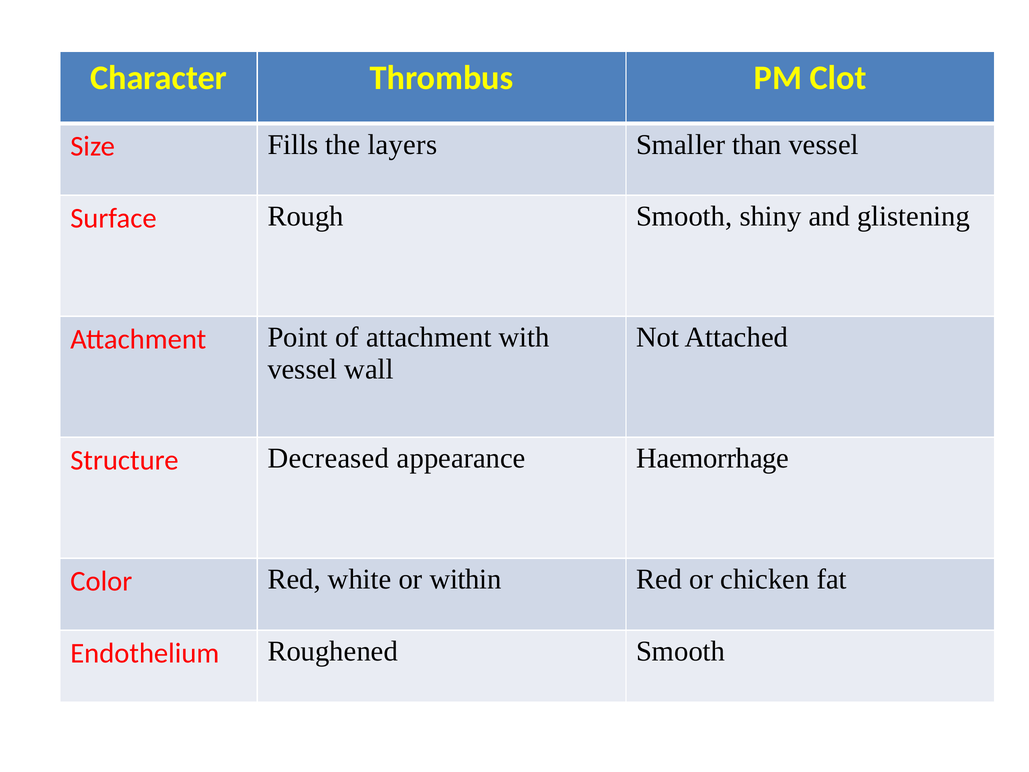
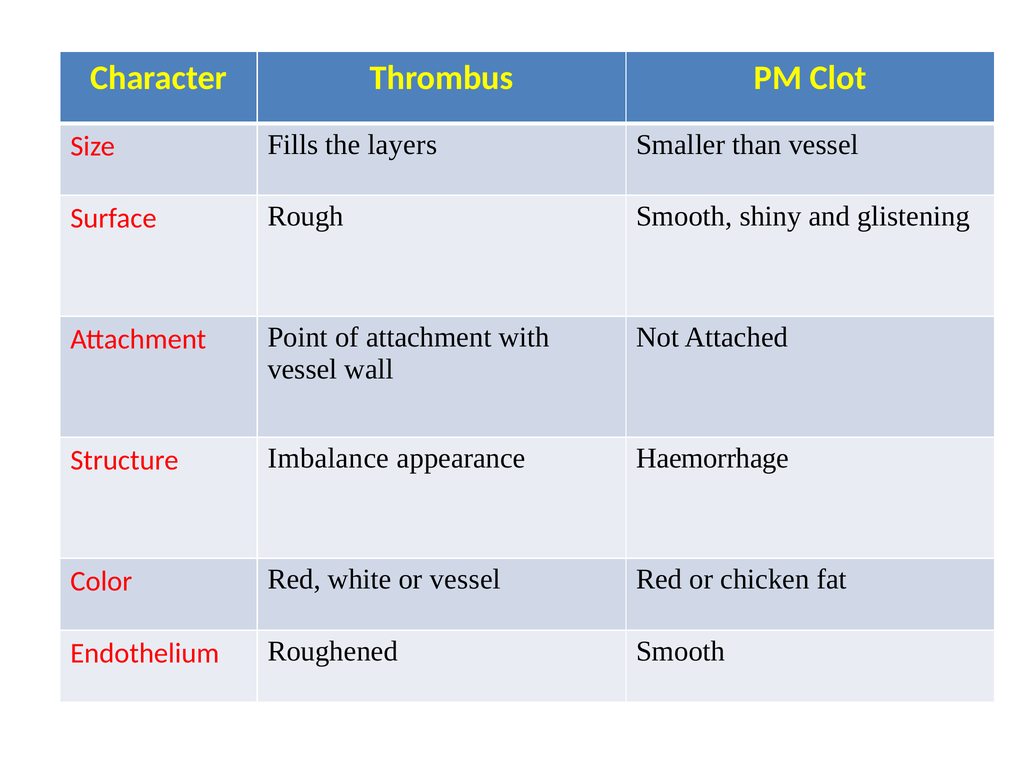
Decreased: Decreased -> Imbalance (329, 458)
or within: within -> vessel (465, 579)
